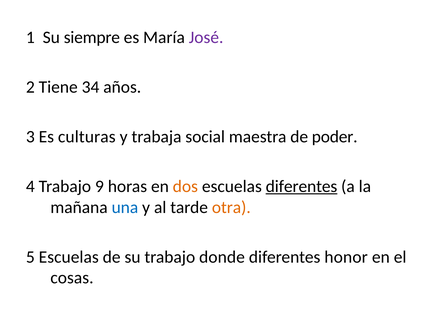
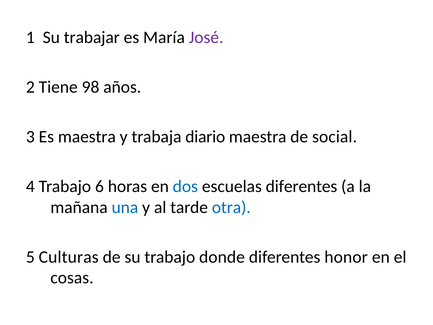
siempre: siempre -> trabajar (92, 38)
34: 34 -> 98 (91, 87)
Es culturas: culturas -> maestra (87, 137)
social: social -> diario (205, 137)
poder: poder -> social (335, 137)
9: 9 -> 6 (99, 186)
dos colour: orange -> blue (185, 186)
diferentes underline: present -> none (302, 186)
otra colour: orange -> blue (231, 207)
5 Escuelas: Escuelas -> Culturas (69, 257)
